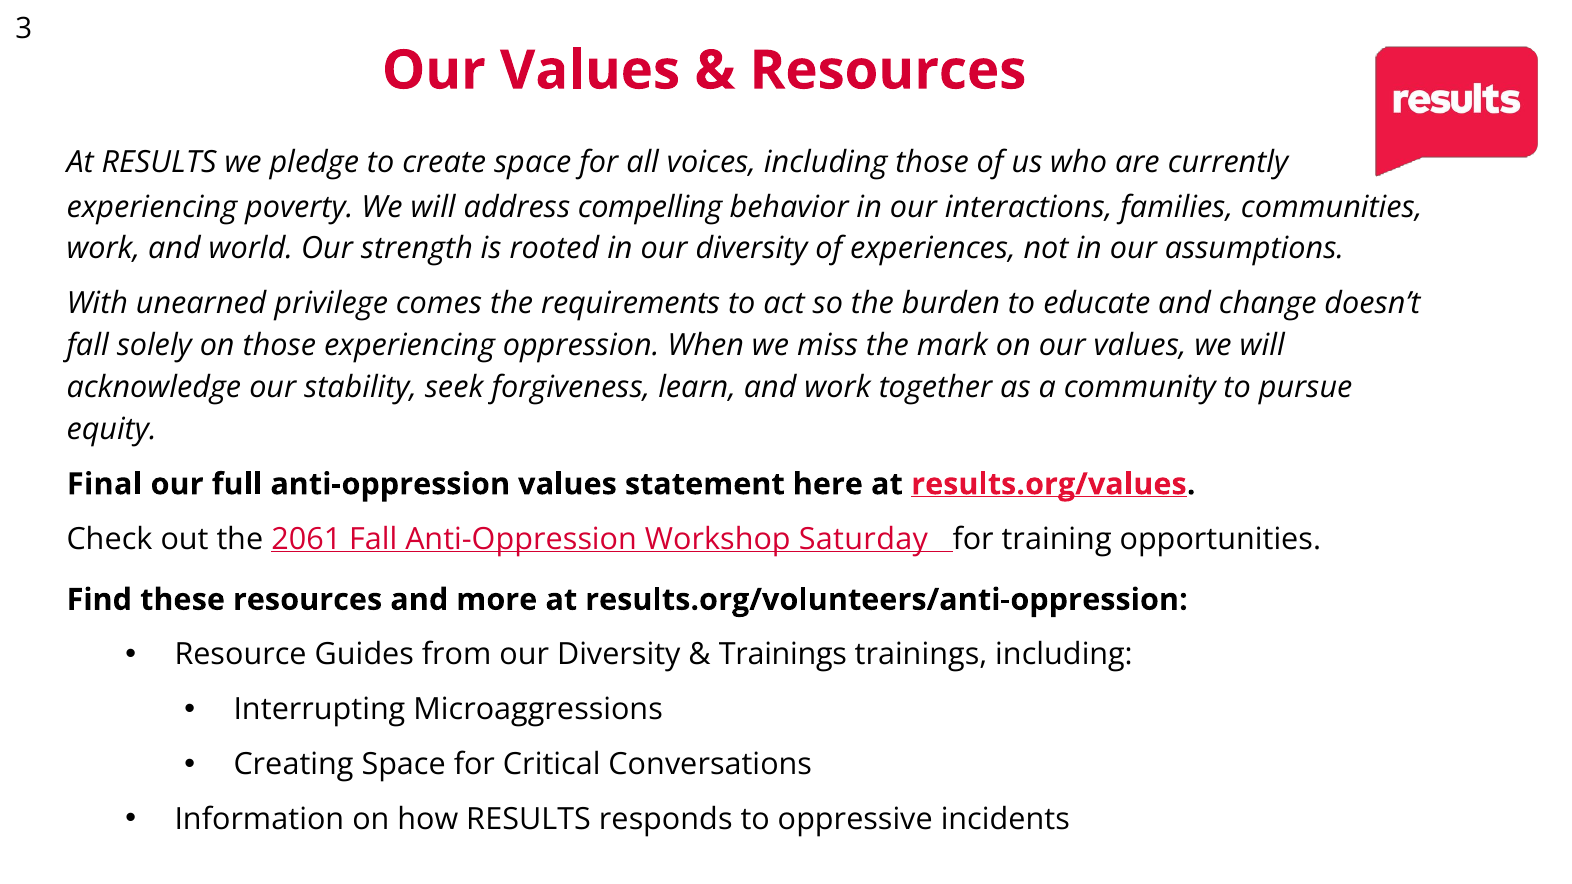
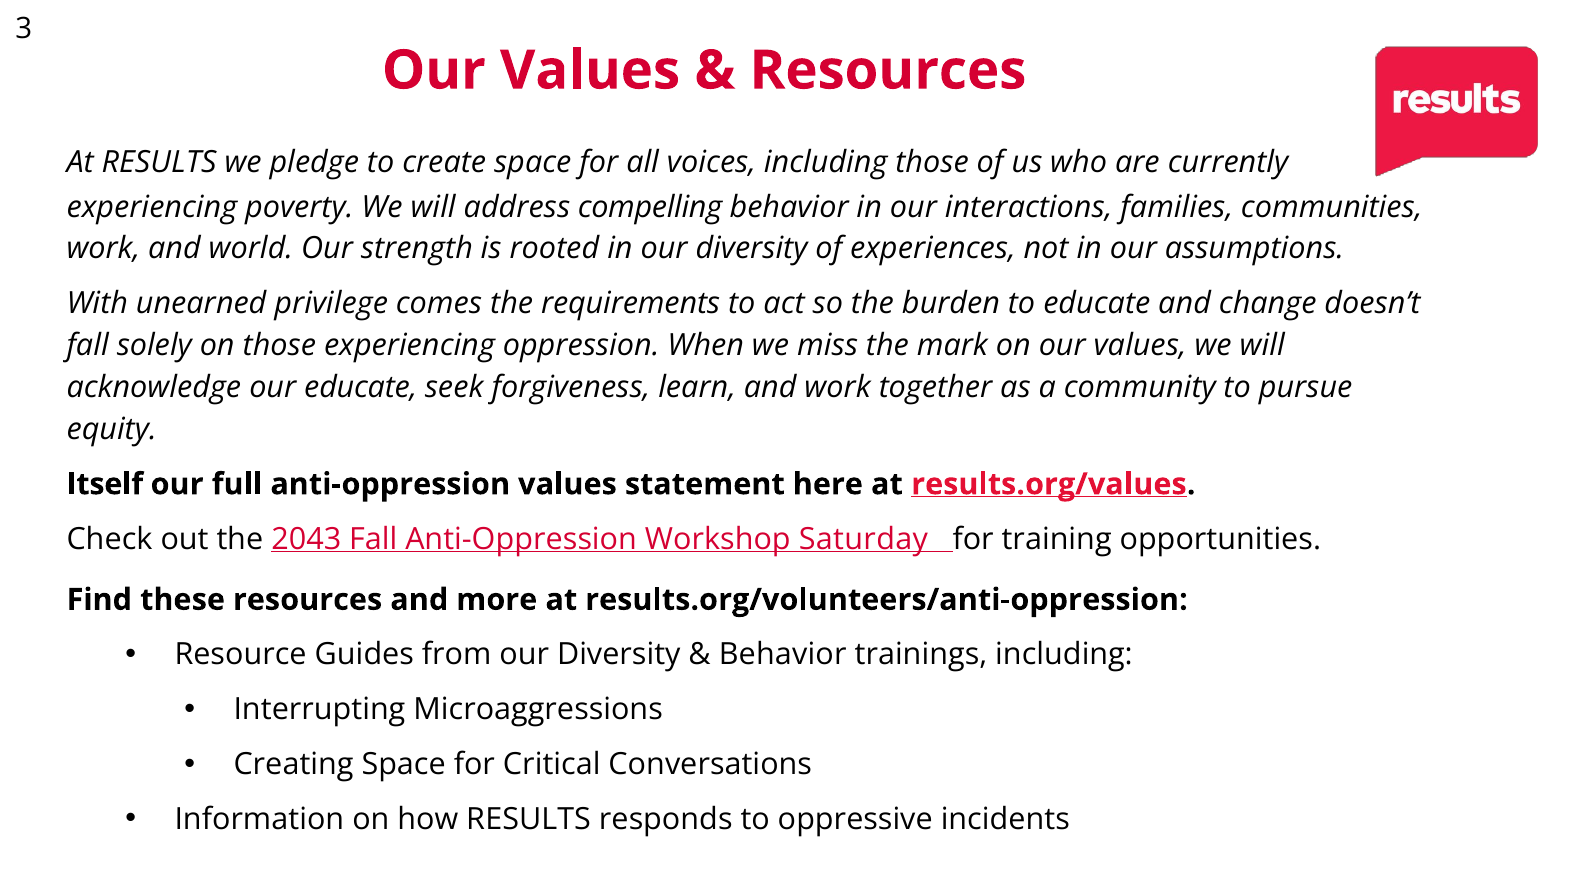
our stability: stability -> educate (361, 388)
Final: Final -> Itself (105, 484)
2061: 2061 -> 2043 (306, 540)
Trainings: Trainings -> Behavior (783, 655)
